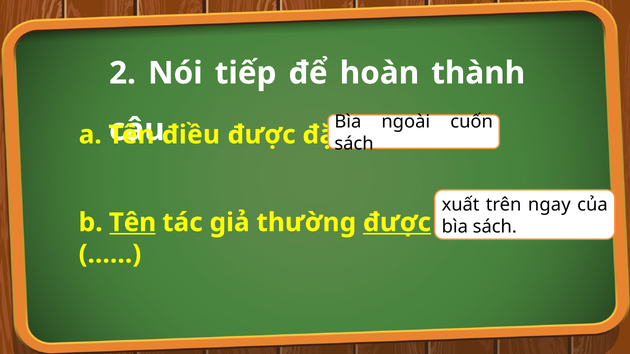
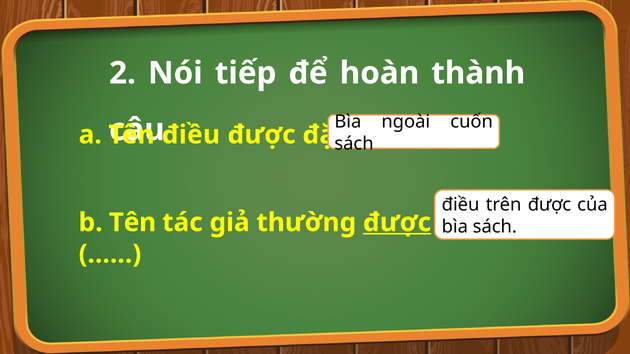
xuất: xuất -> điều (461, 205)
trên ngay: ngay -> được (549, 205)
Tên underline: present -> none (133, 223)
